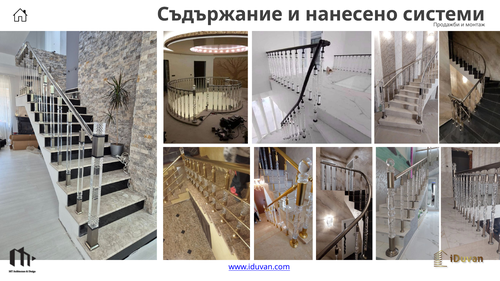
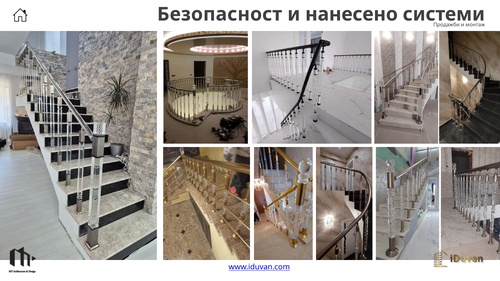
Съдържание: Съдържание -> Безопасност (220, 14)
